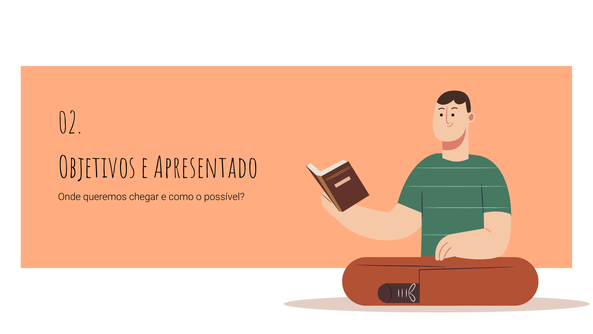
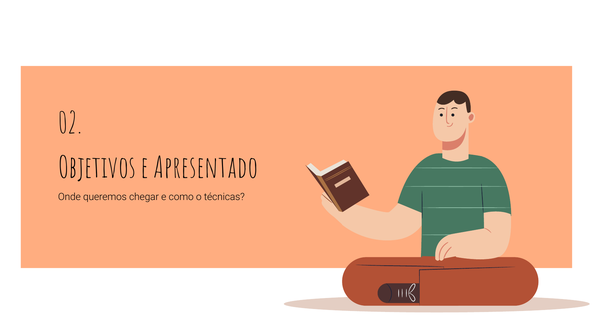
possível: possível -> técnicas (224, 197)
